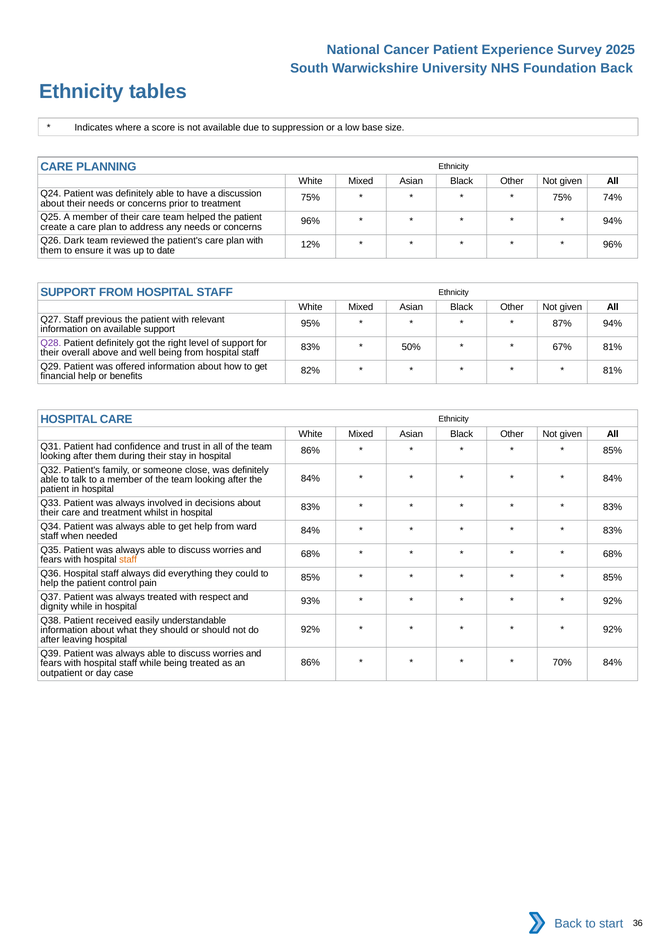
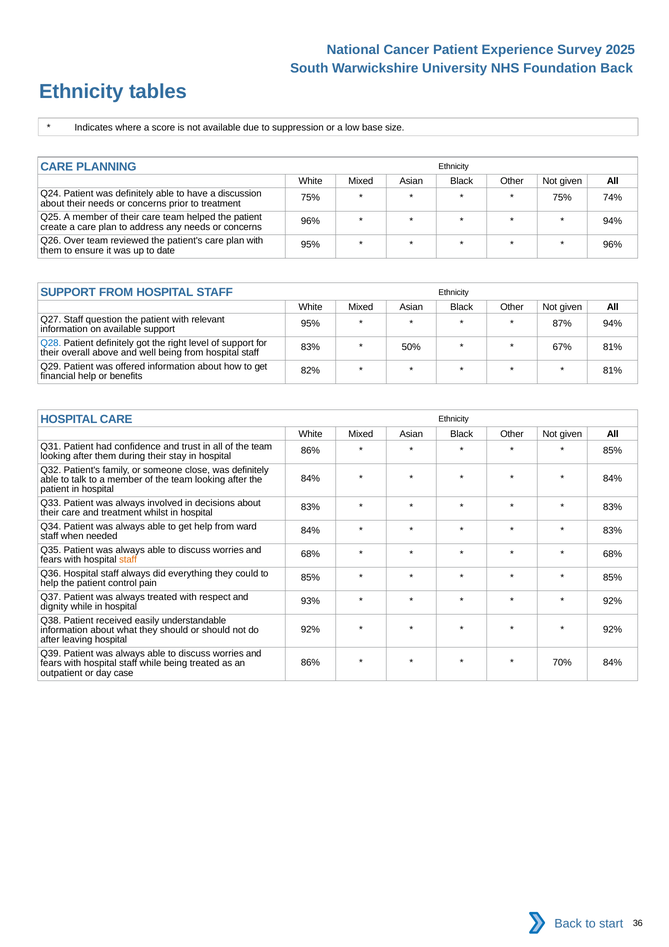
Dark: Dark -> Over (74, 241)
12%: 12% -> 95% (310, 245)
previous: previous -> question (104, 319)
Q28 colour: purple -> blue (51, 343)
